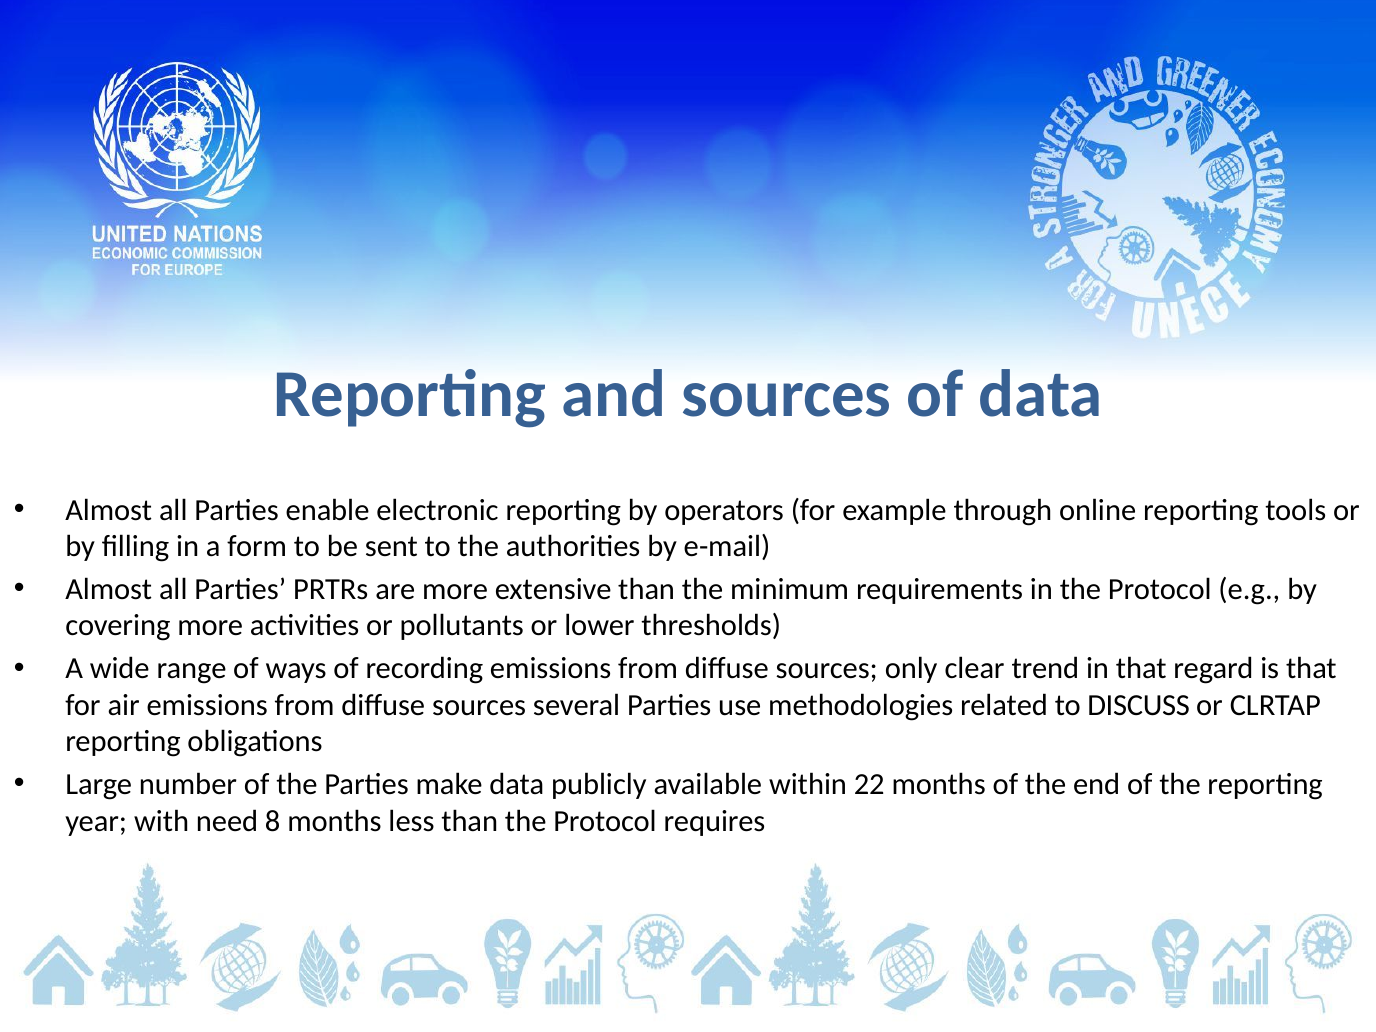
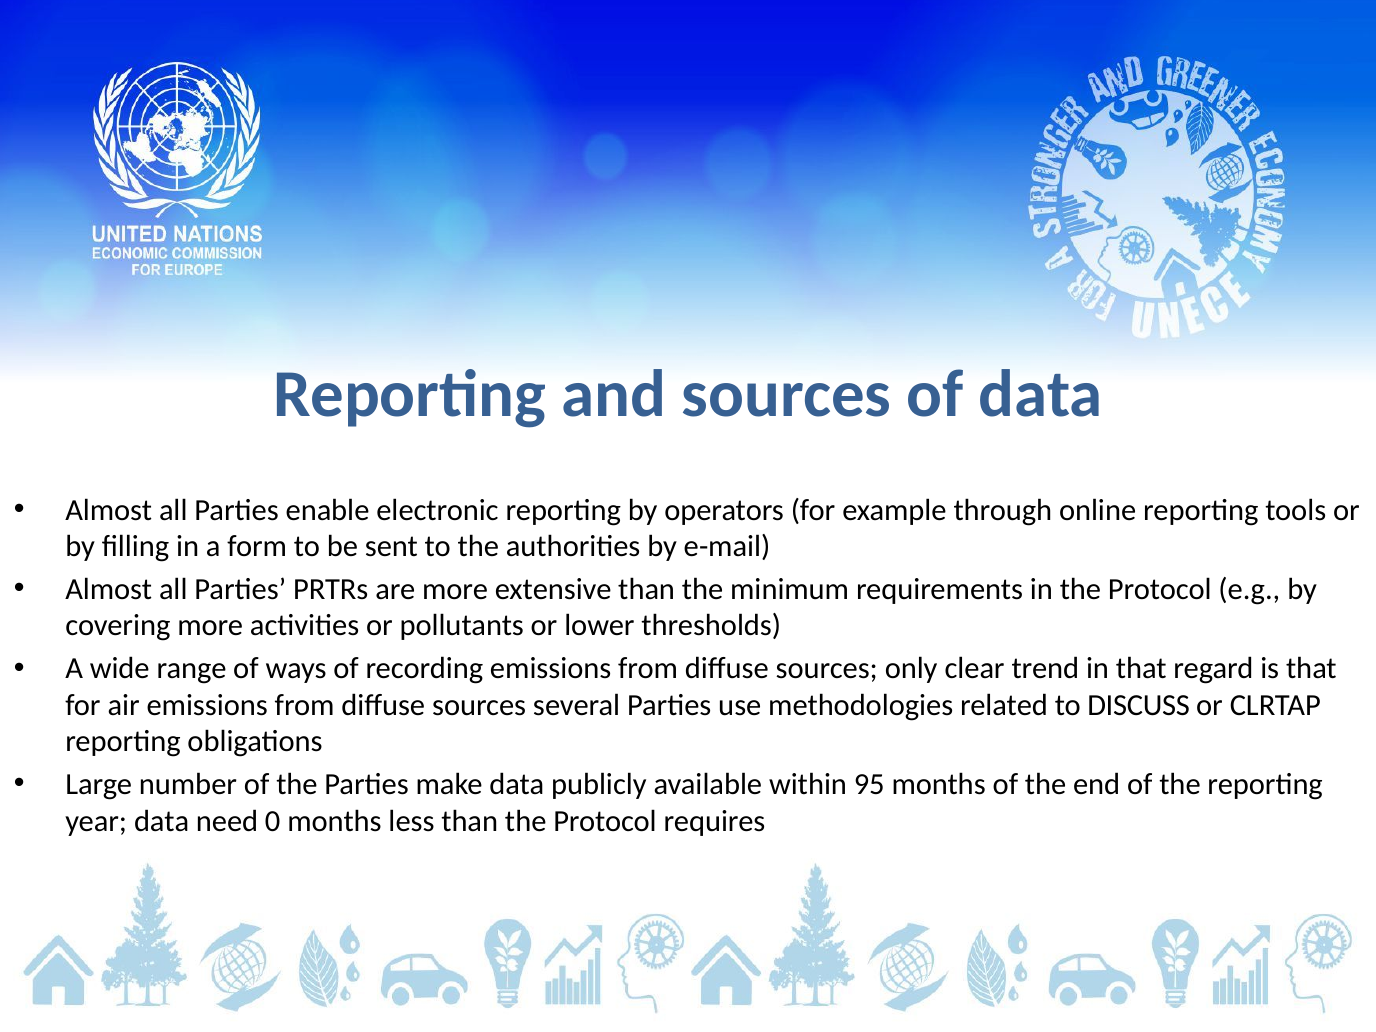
22: 22 -> 95 (869, 785)
year with: with -> data (162, 821)
8: 8 -> 0 (273, 821)
